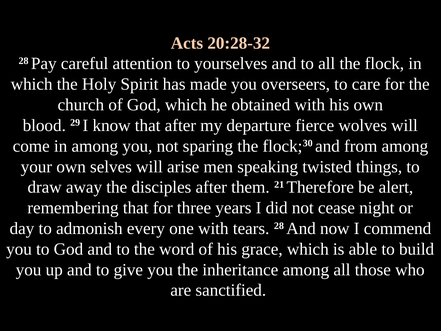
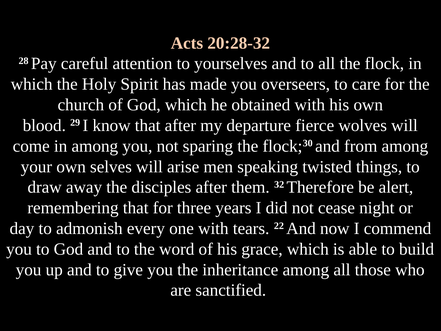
21: 21 -> 32 (279, 184)
tears 28: 28 -> 22 (279, 226)
